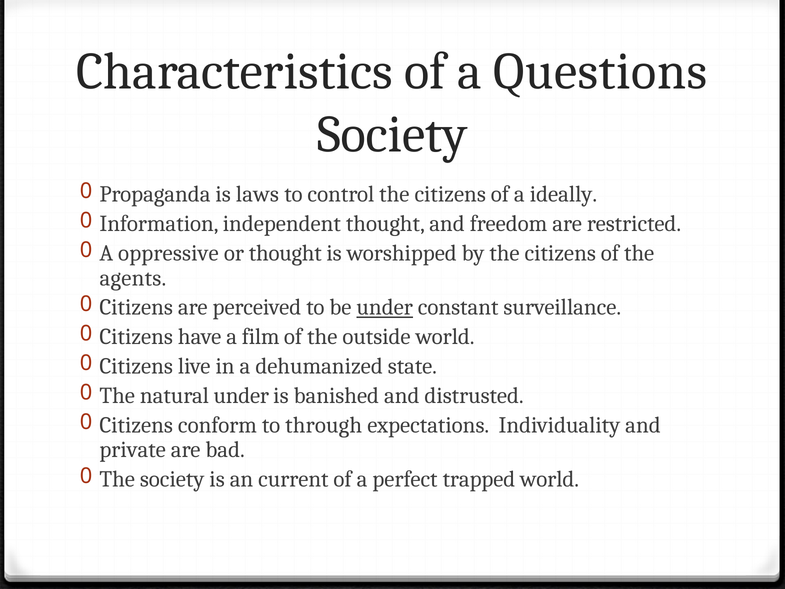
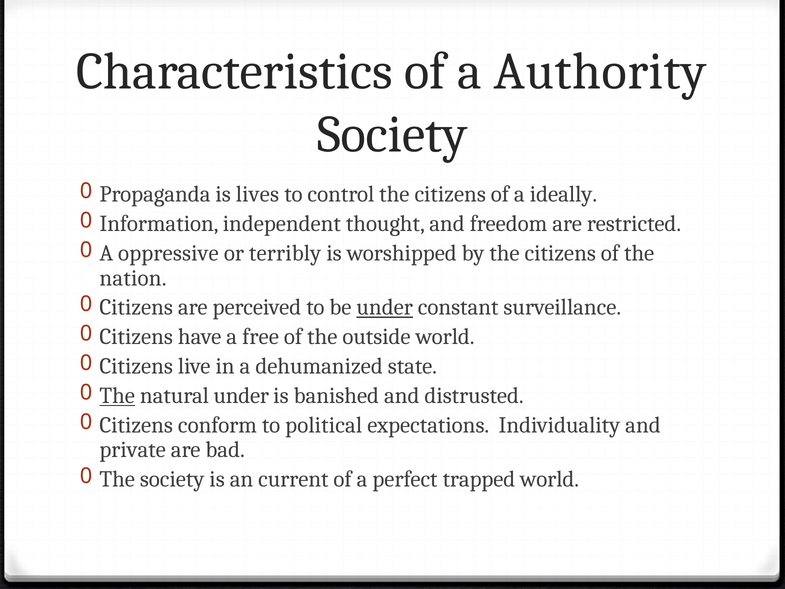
Questions: Questions -> Authority (600, 72)
laws: laws -> lives (257, 194)
or thought: thought -> terribly (285, 253)
agents: agents -> nation (133, 278)
film: film -> free (261, 337)
The underline: none -> present (117, 396)
through: through -> political (324, 425)
